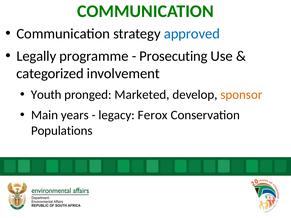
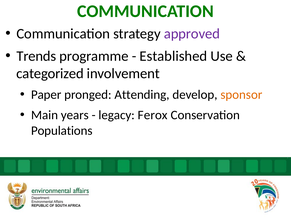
approved colour: blue -> purple (192, 34)
Legally: Legally -> Trends (36, 56)
Prosecuting: Prosecuting -> Established (173, 56)
Youth: Youth -> Paper (46, 95)
Marketed: Marketed -> Attending (142, 95)
